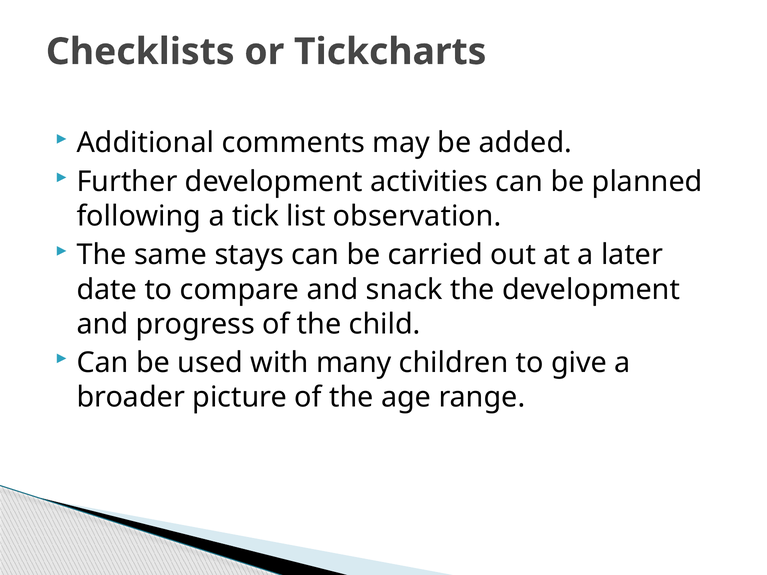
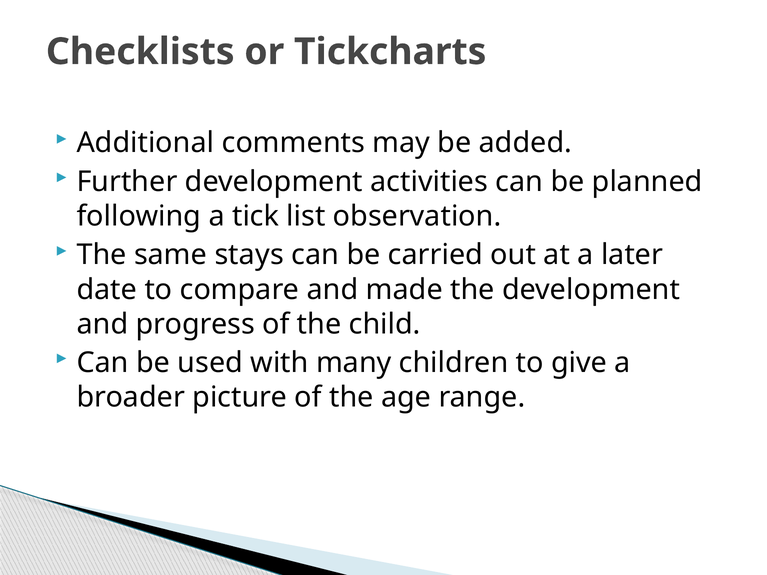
snack: snack -> made (404, 290)
